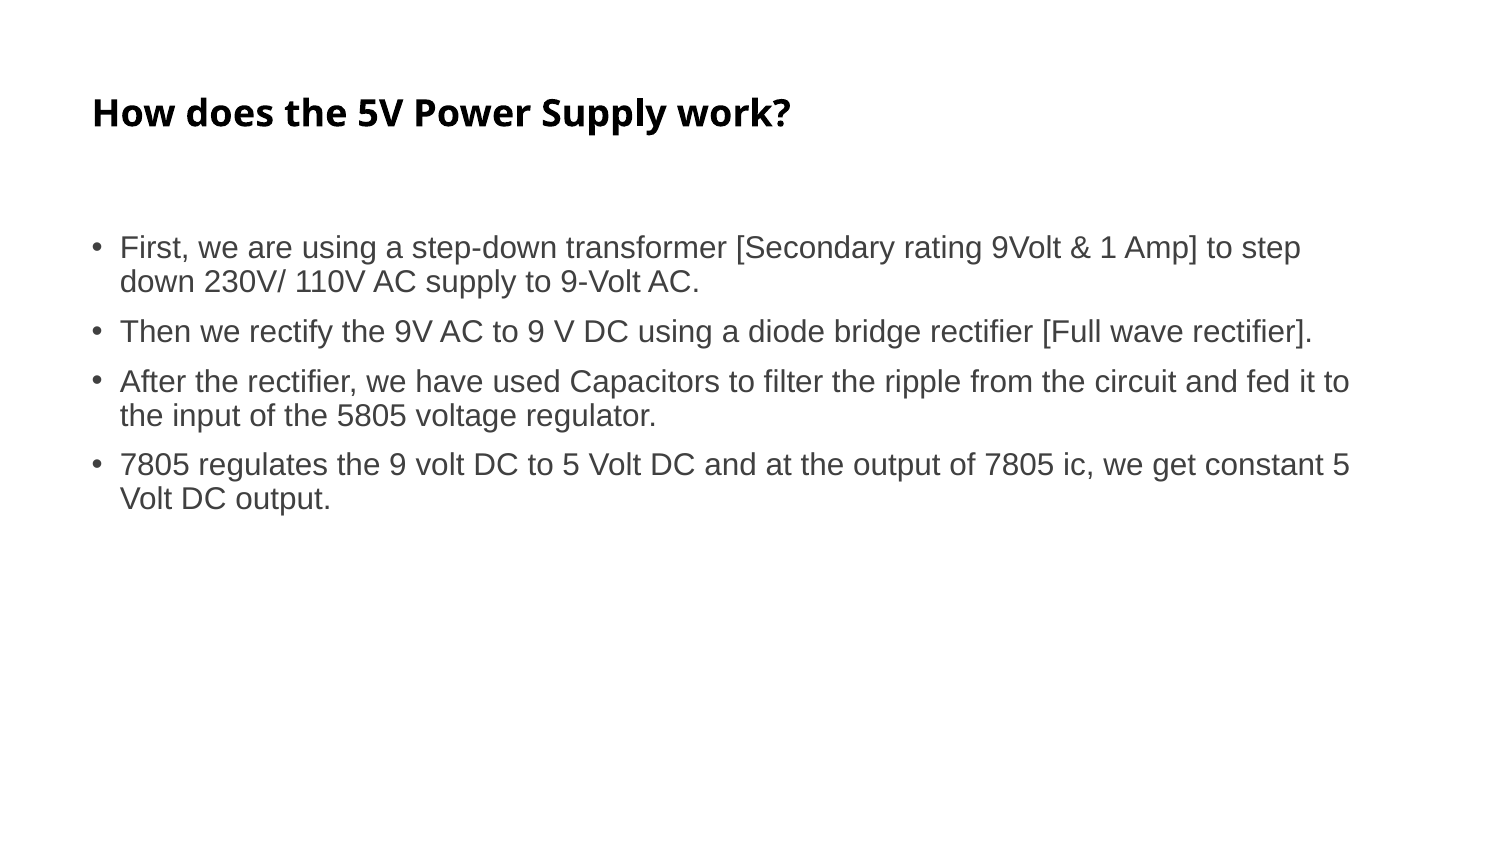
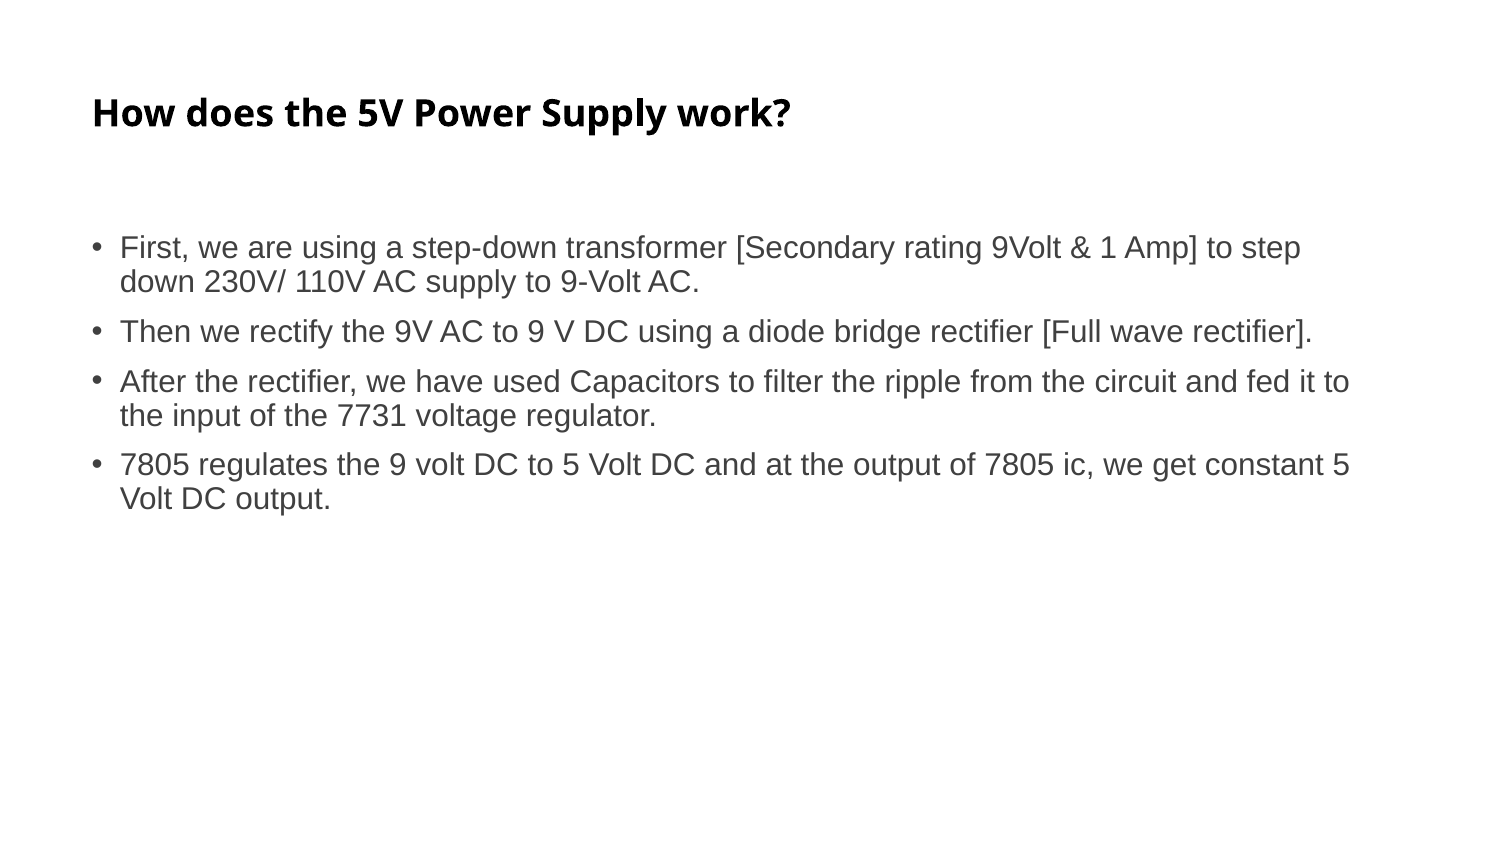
5805: 5805 -> 7731 (372, 416)
